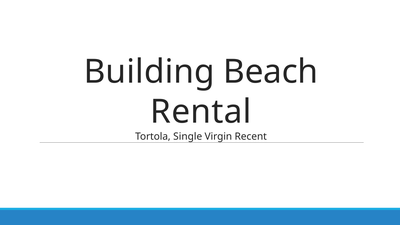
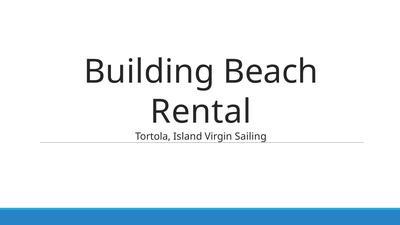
Single: Single -> Island (188, 137)
Recent: Recent -> Sailing (251, 137)
